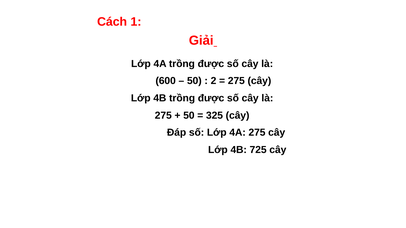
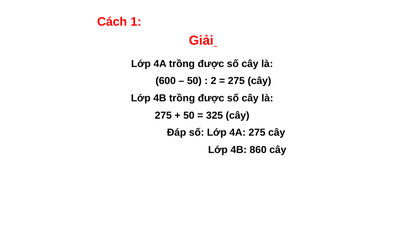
725: 725 -> 860 (258, 150)
